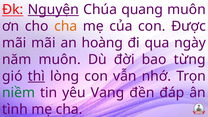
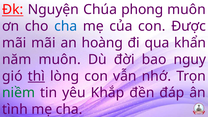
Nguyện underline: present -> none (53, 10)
quang: quang -> phong (142, 10)
cha colour: orange -> blue (66, 26)
ngày: ngày -> khẩn (190, 43)
từng: từng -> nguy (190, 59)
Vang: Vang -> Khắp (108, 93)
